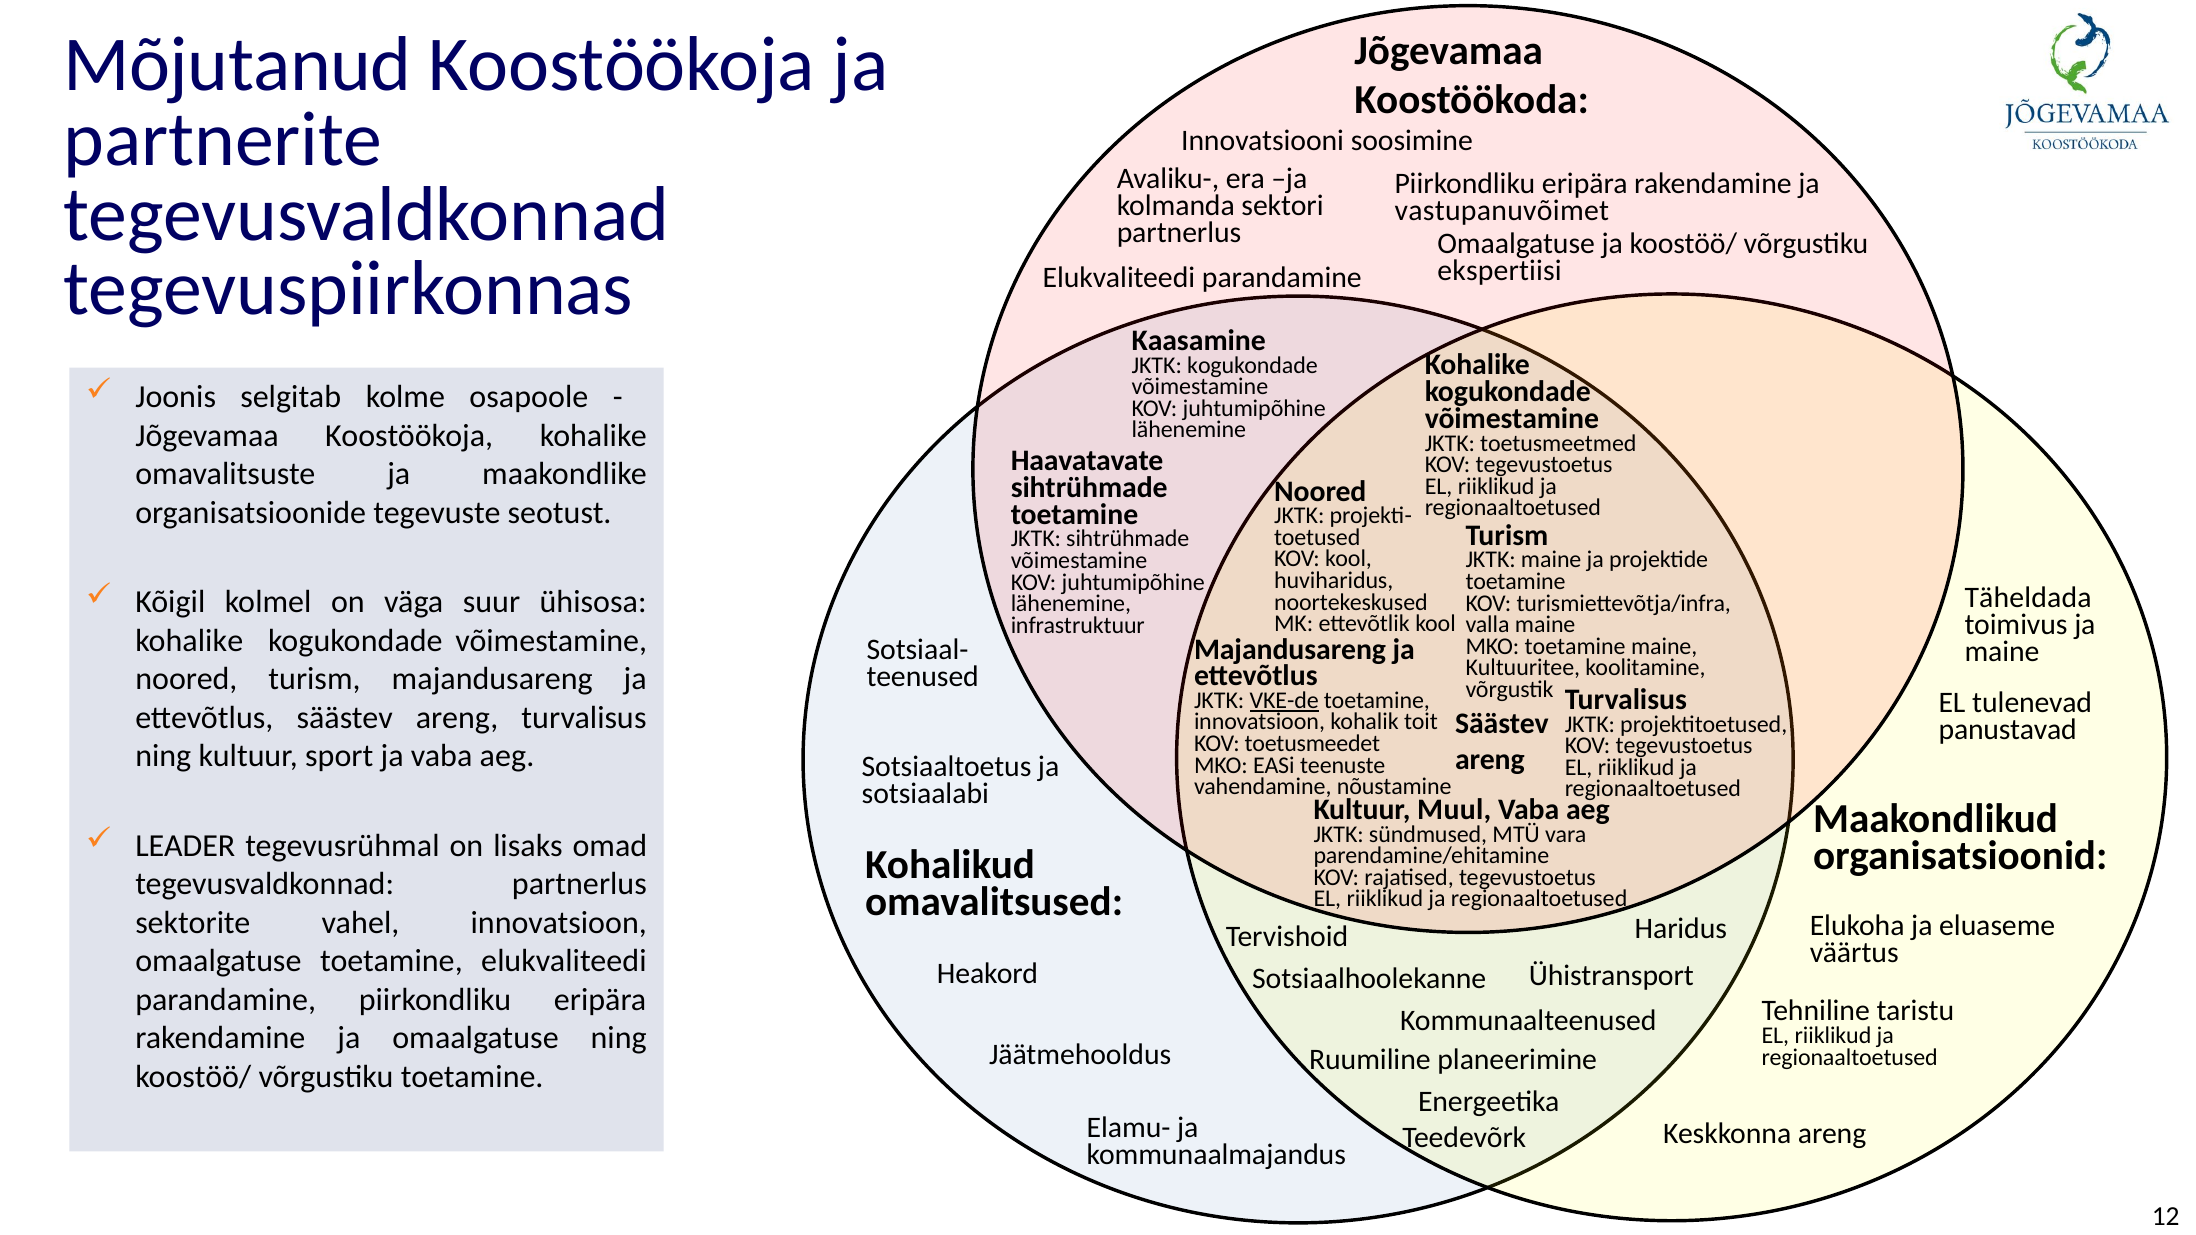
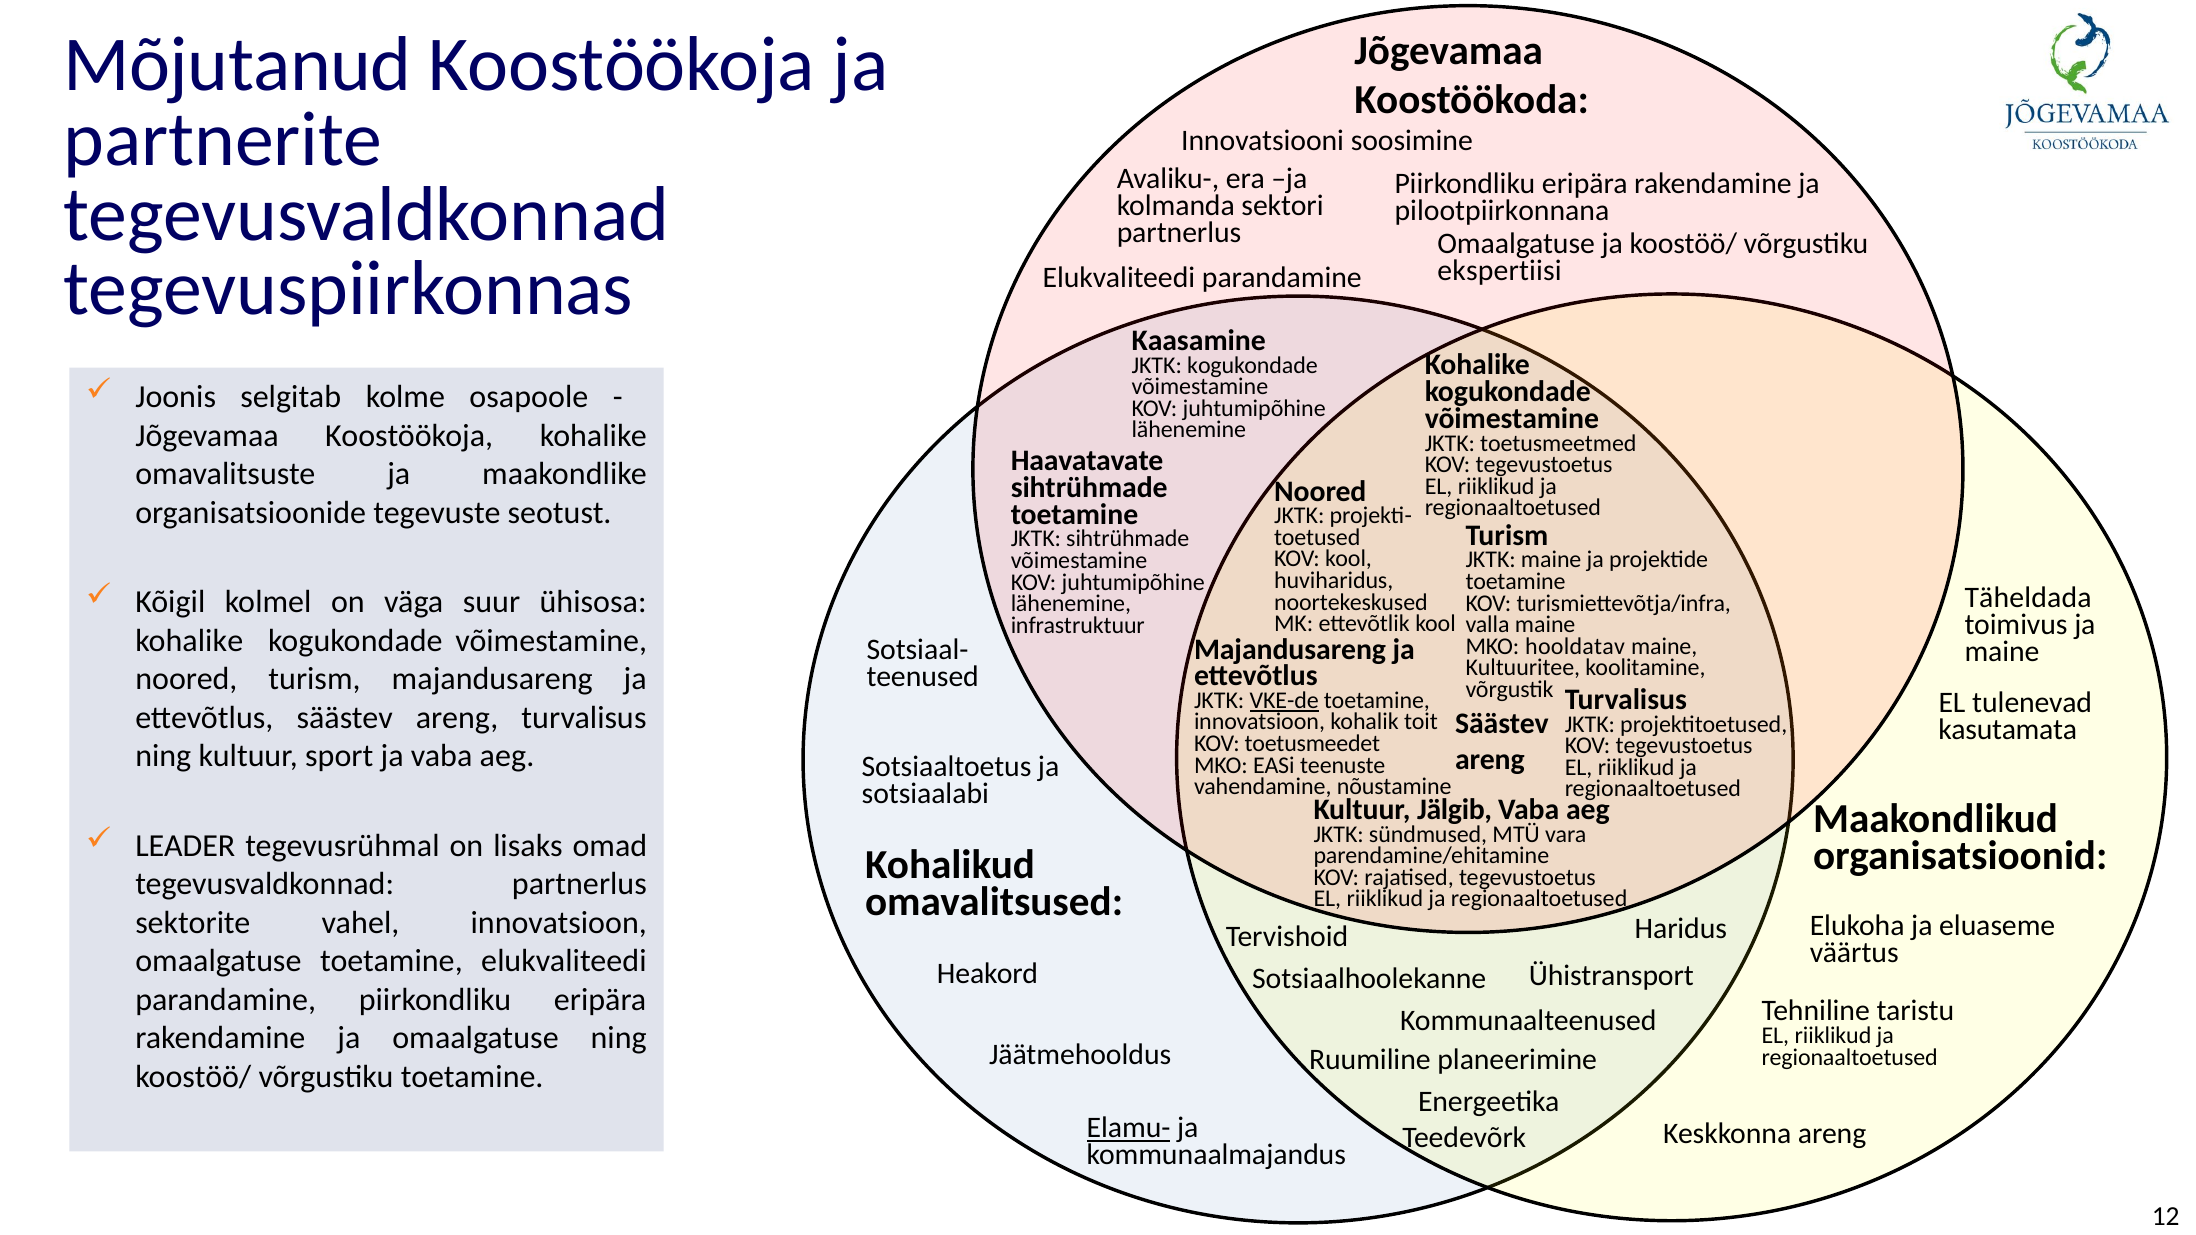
vastupanuvõimet: vastupanuvõimet -> pilootpiirkonnana (1502, 211)
MKO toetamine: toetamine -> hooldatav (1575, 647)
panustavad: panustavad -> kasutamata (2008, 730)
Muul: Muul -> Jälgib (1455, 810)
Elamu- underline: none -> present (1129, 1128)
